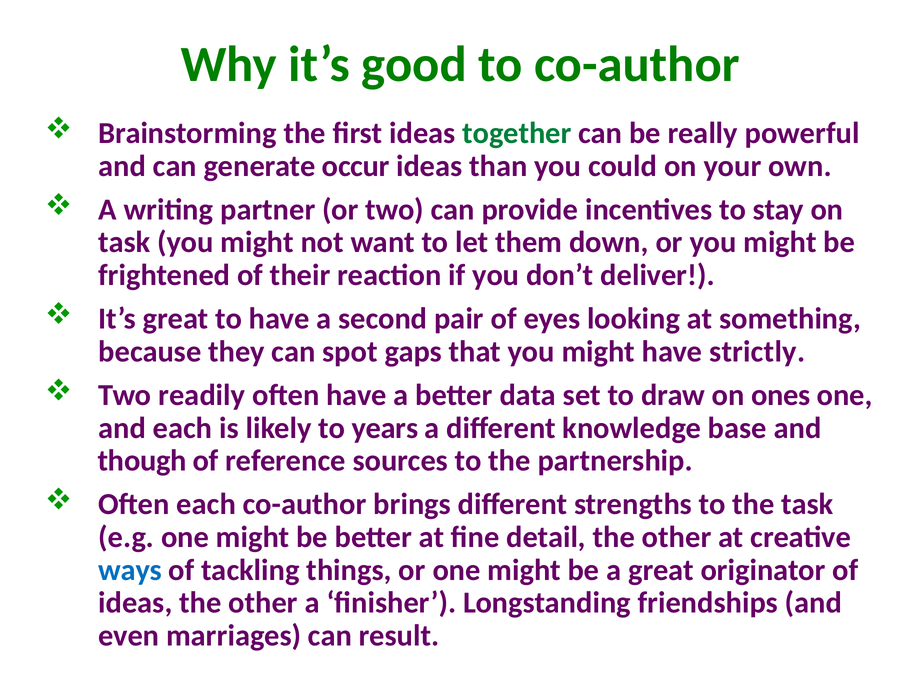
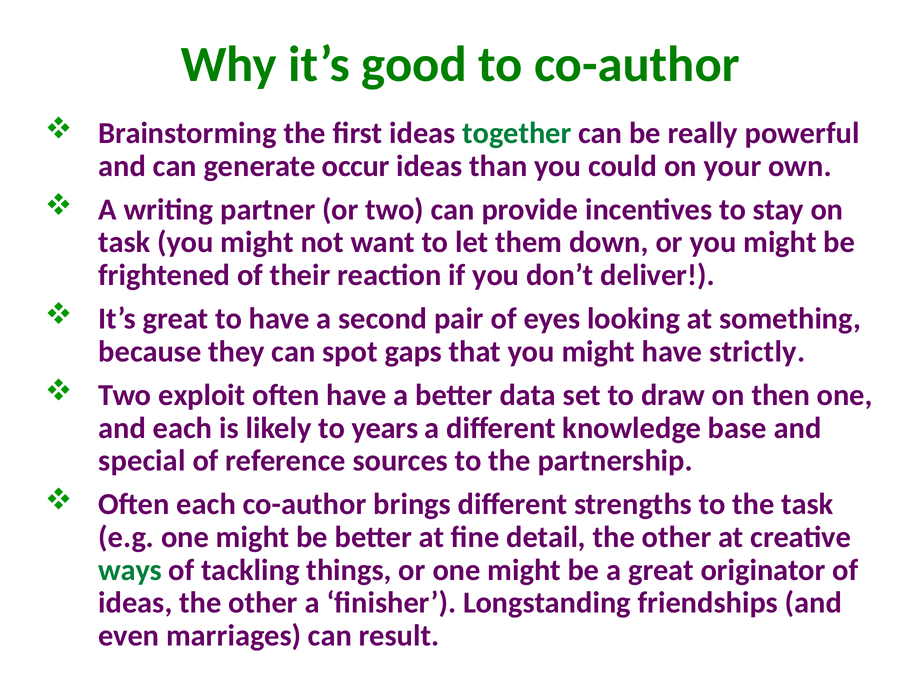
readily: readily -> exploit (202, 395)
ones: ones -> then (781, 395)
though: though -> special (142, 461)
ways colour: blue -> green (130, 570)
